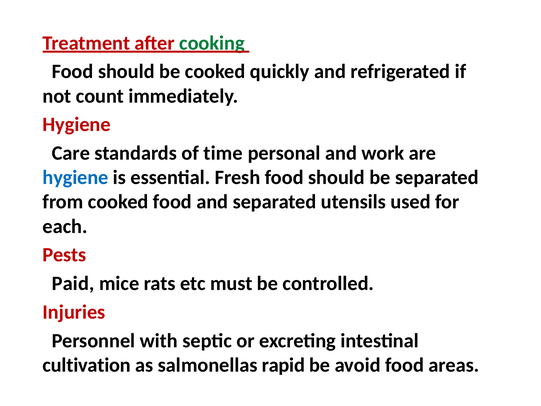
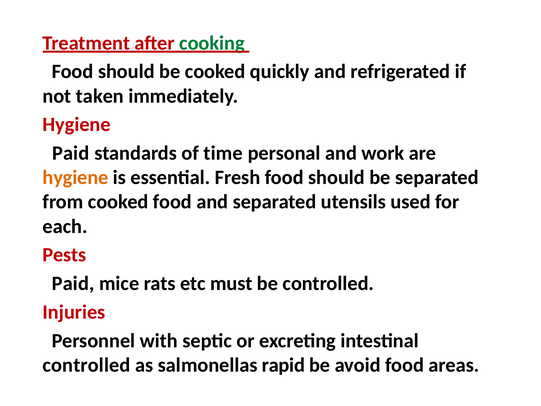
count: count -> taken (100, 96)
Care: Care -> Paid (71, 153)
hygiene colour: blue -> orange (76, 177)
cultivation: cultivation -> controlled (87, 365)
